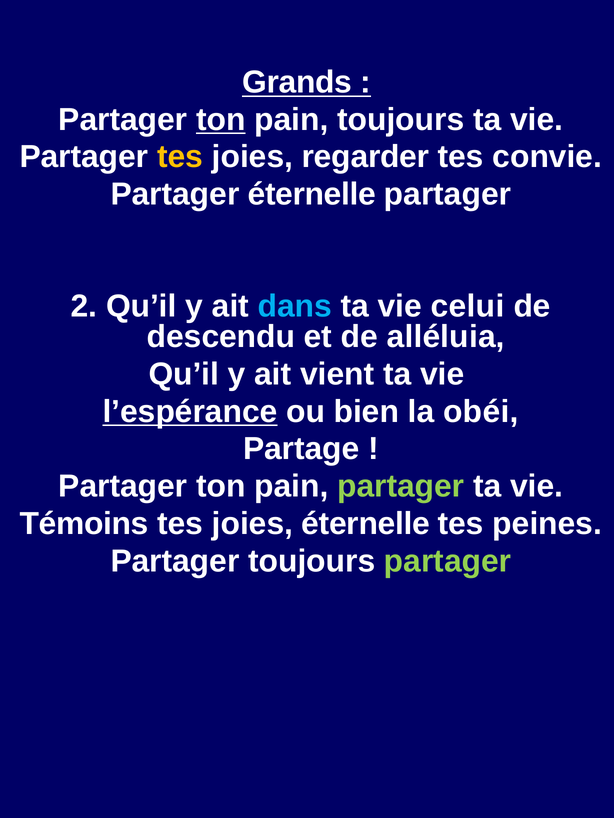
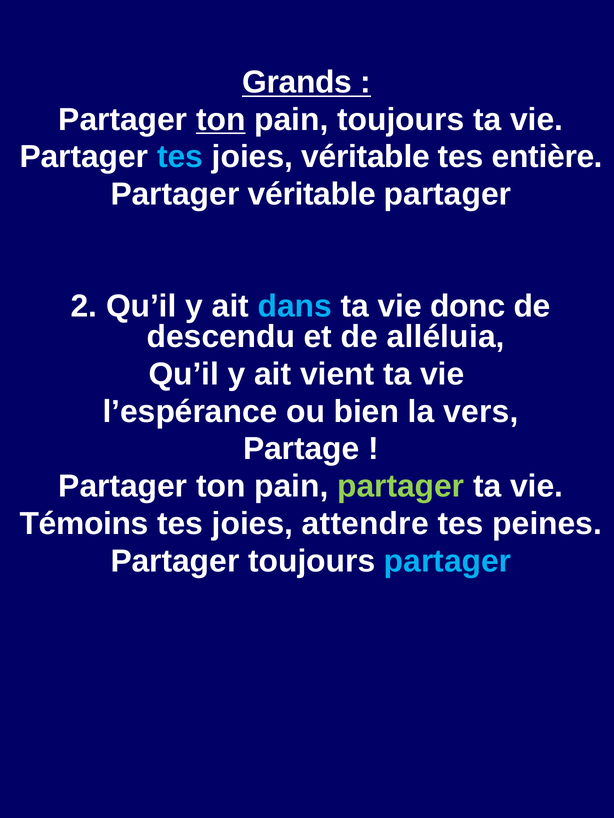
tes colour: yellow -> light blue (180, 157)
joies regarder: regarder -> véritable (366, 157)
convie: convie -> entière (547, 157)
Partager éternelle: éternelle -> véritable (312, 194)
celui: celui -> donc (468, 307)
l’espérance underline: present -> none (190, 412)
obéi: obéi -> vers (481, 412)
joies éternelle: éternelle -> attendre (365, 524)
partager colour: light green -> light blue (448, 561)
